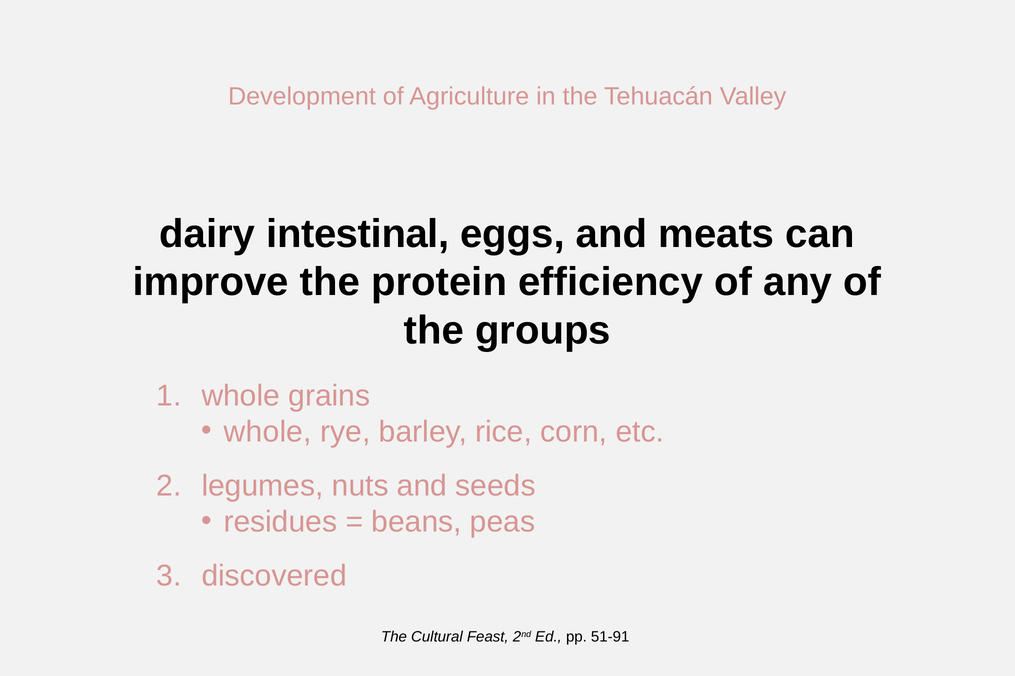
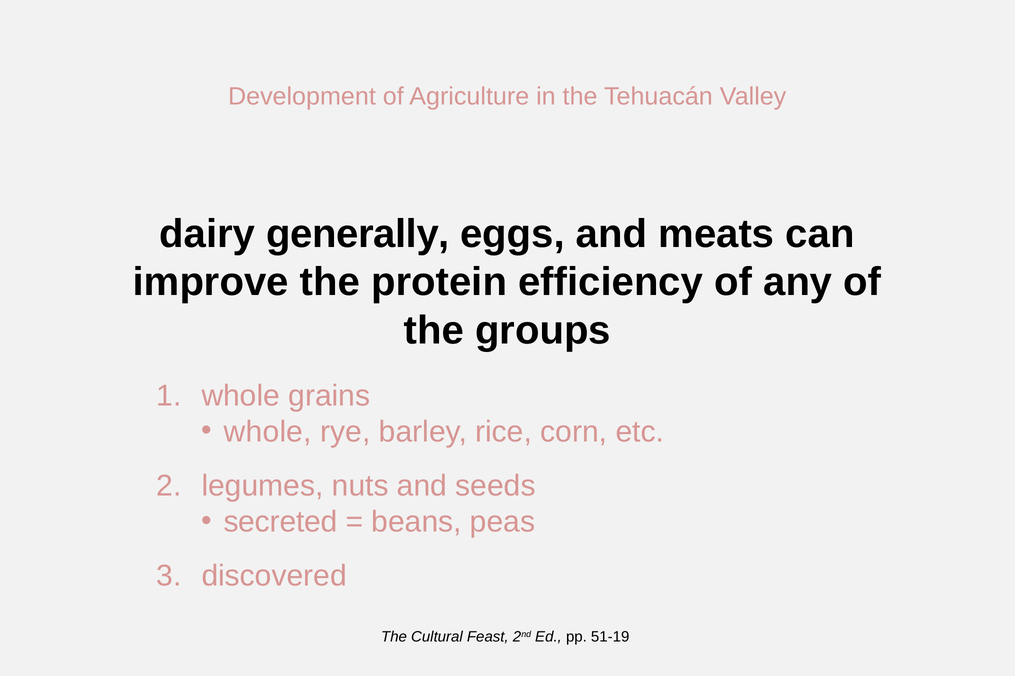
intestinal: intestinal -> generally (358, 234)
residues: residues -> secreted (280, 522)
51-91: 51-91 -> 51-19 (610, 638)
